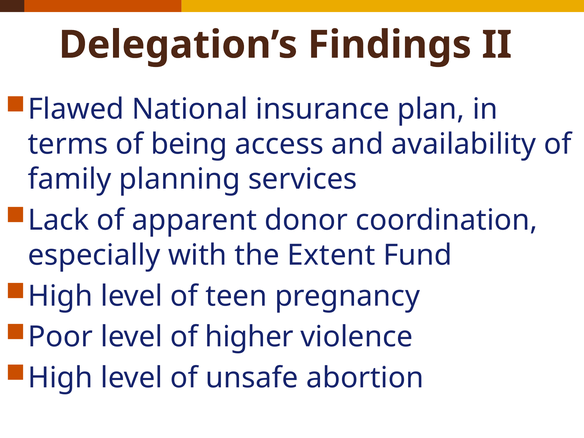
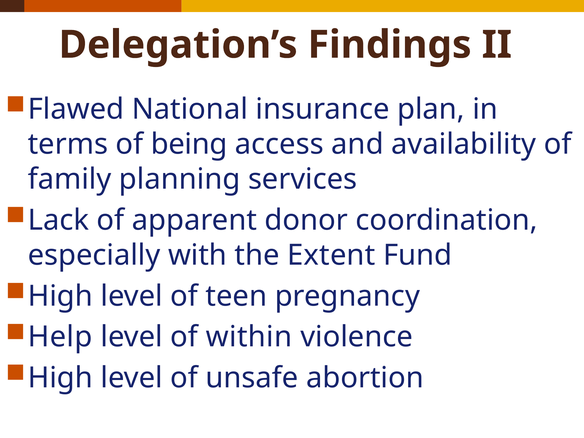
Poor: Poor -> Help (60, 337)
higher: higher -> within (249, 337)
